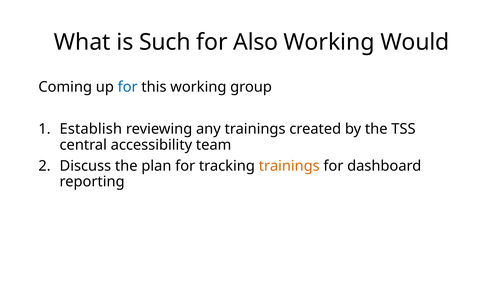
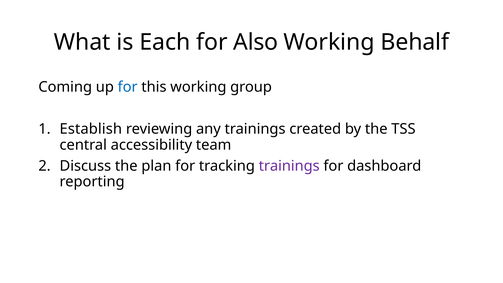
Such: Such -> Each (165, 42)
Would: Would -> Behalf (415, 42)
trainings colour: orange -> purple (289, 166)
